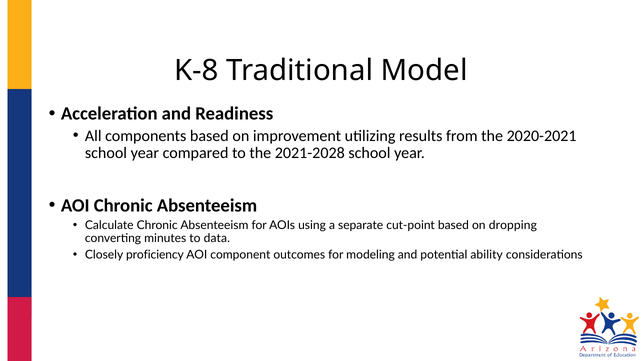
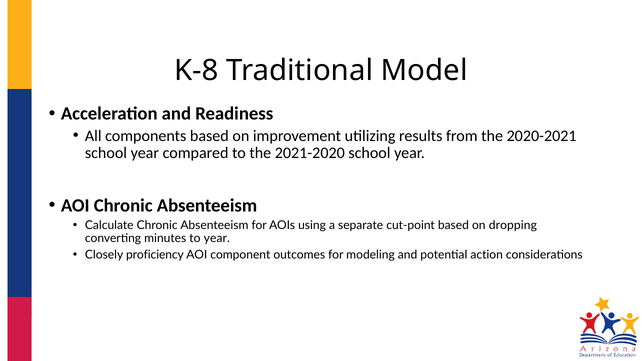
2021-2028: 2021-2028 -> 2021-2020 (310, 153)
to data: data -> year (217, 239)
ability: ability -> action (487, 255)
